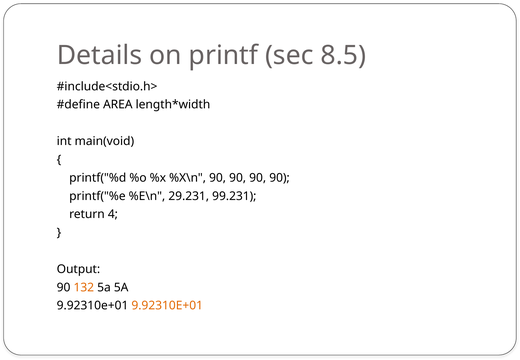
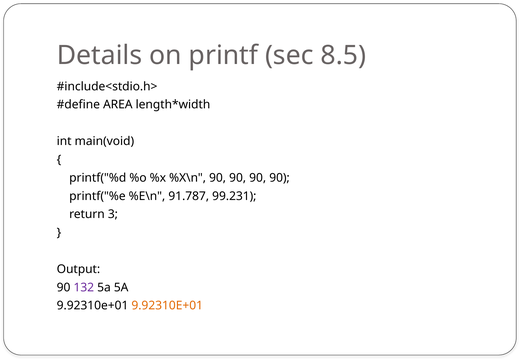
29.231: 29.231 -> 91.787 (189, 196)
4: 4 -> 3 (113, 214)
132 colour: orange -> purple (84, 287)
